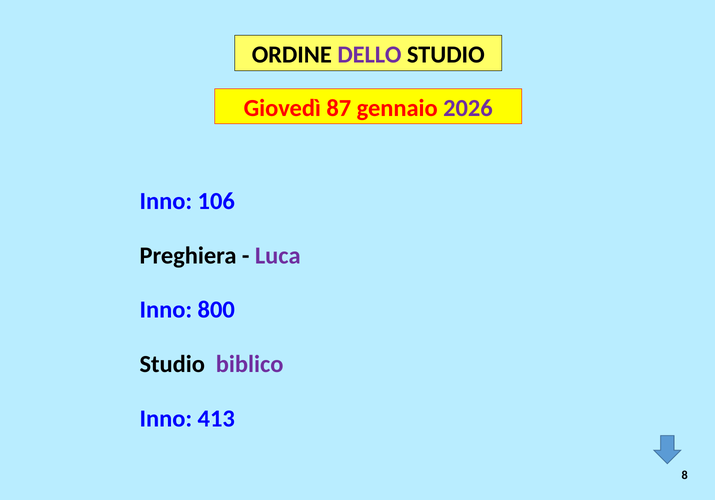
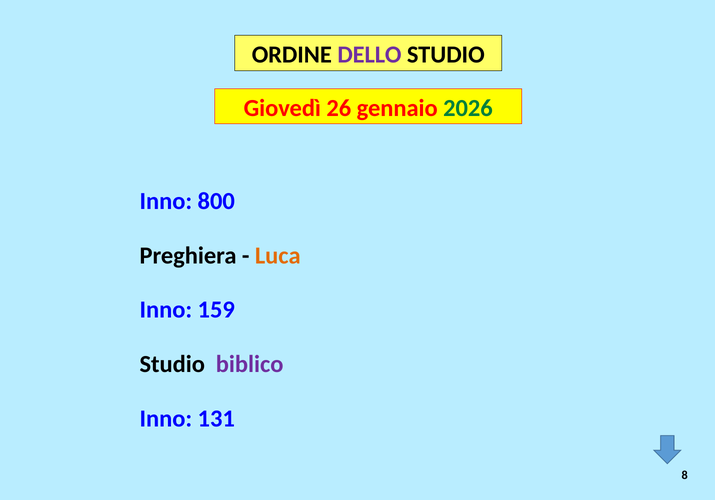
87: 87 -> 26 (339, 108)
2026 colour: purple -> green (468, 108)
106: 106 -> 800 (216, 201)
Luca colour: purple -> orange (278, 256)
800: 800 -> 159 (216, 310)
413: 413 -> 131 (216, 419)
